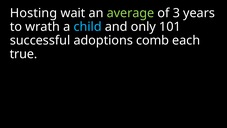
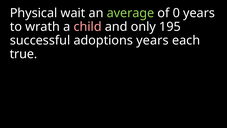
Hosting: Hosting -> Physical (34, 13)
3: 3 -> 0 (176, 13)
child colour: light blue -> pink (88, 27)
101: 101 -> 195 (170, 27)
adoptions comb: comb -> years (152, 40)
